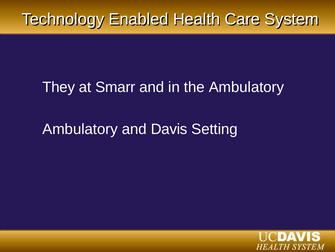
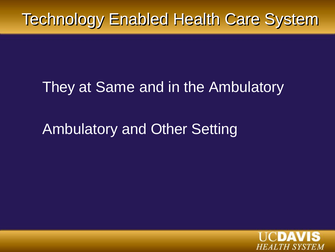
Smarr: Smarr -> Same (115, 87)
Davis: Davis -> Other (169, 129)
